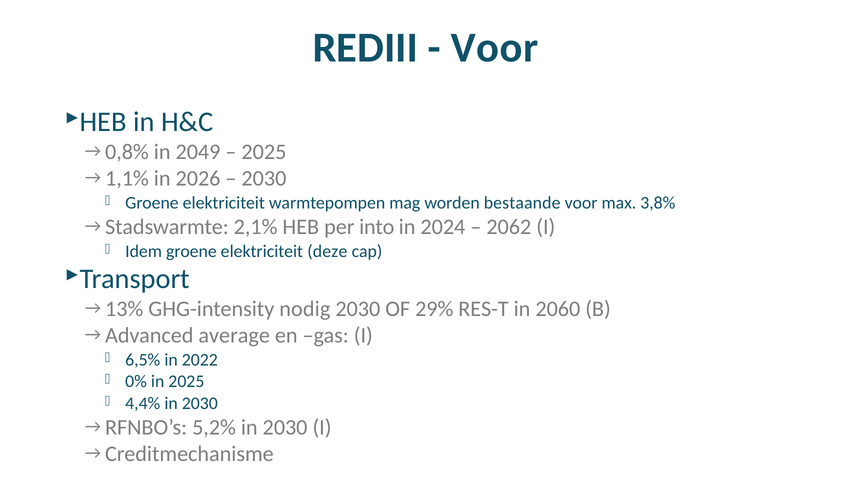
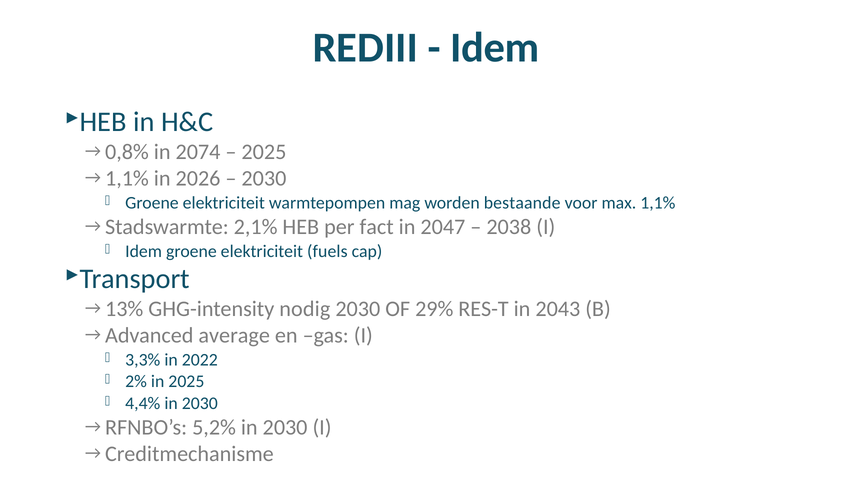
Voor: Voor -> Idem (495, 48)
2049: 2049 -> 2074 (198, 152)
3,8%: 3,8% -> 1,1% (658, 203)
into: into -> fact (377, 227)
2024: 2024 -> 2047 (443, 227)
2062: 2062 -> 2038 (509, 227)
deze: deze -> fuels (327, 251)
2060: 2060 -> 2043 (558, 309)
6,5%: 6,5% -> 3,3% (143, 360)
0%: 0% -> 2% (136, 382)
